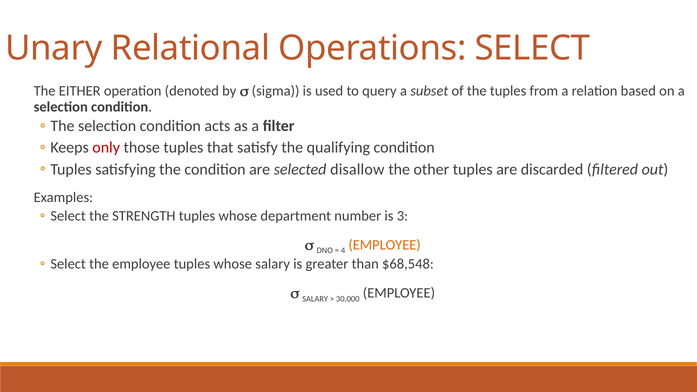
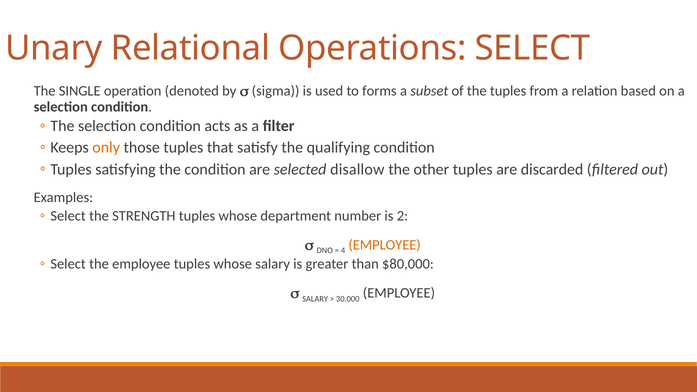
EITHER: EITHER -> SINGLE (80, 91)
query: query -> forms (379, 91)
only colour: red -> orange (106, 148)
3: 3 -> 2 (402, 216)
$68,548: $68,548 -> $80,000 (408, 264)
